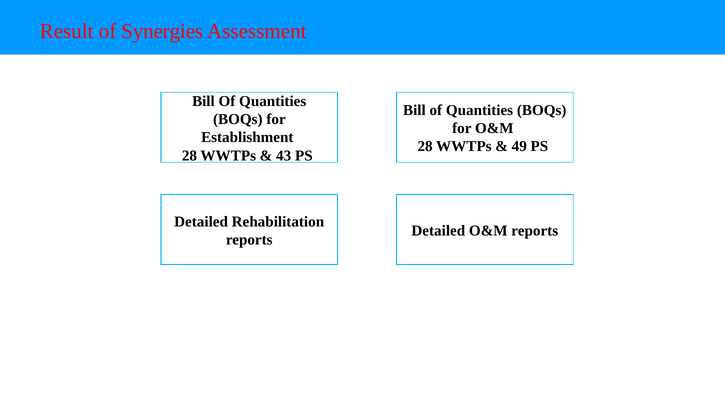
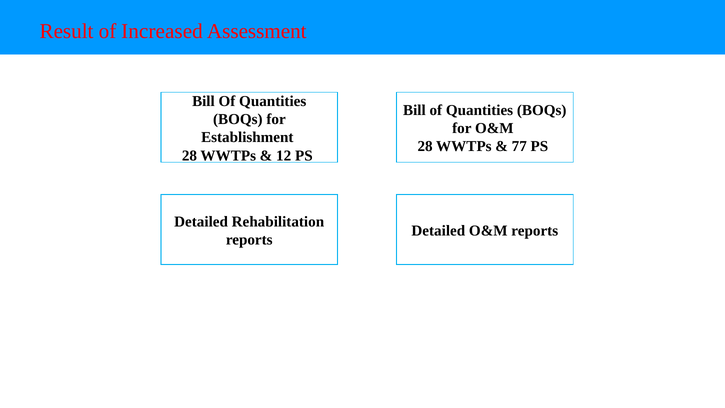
Synergies: Synergies -> Increased (162, 31)
49: 49 -> 77 (519, 146)
43: 43 -> 12 (284, 155)
